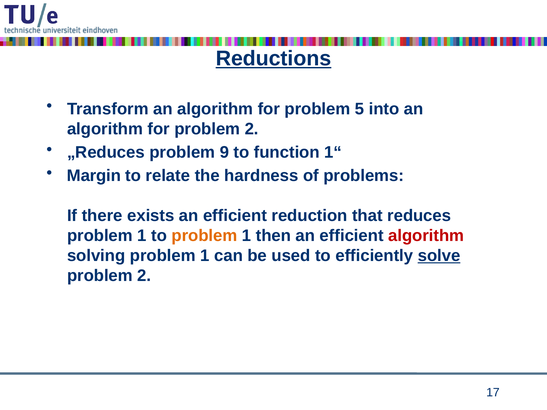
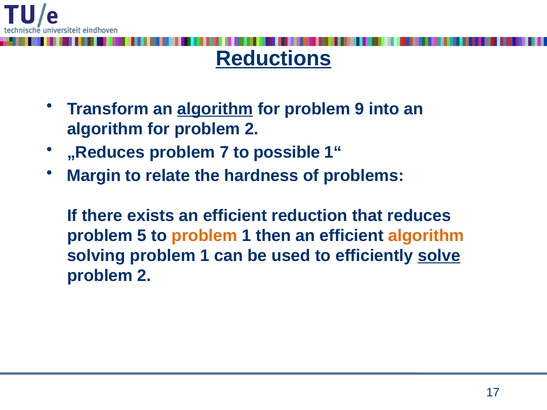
algorithm underline: none -> present (215, 109)
5: 5 -> 9 (360, 109)
9: 9 -> 7 (224, 152)
function: function -> possible (287, 152)
1: 1 -> 5 (142, 236)
algorithm colour: red -> orange (426, 236)
